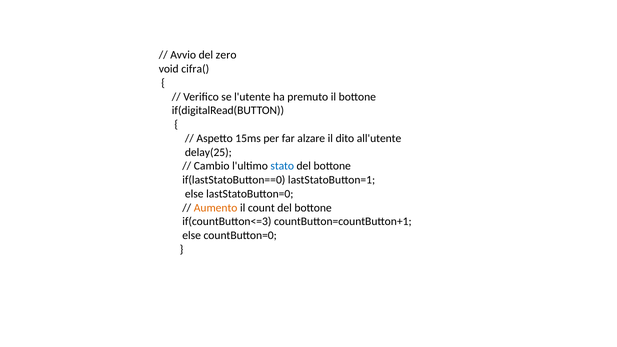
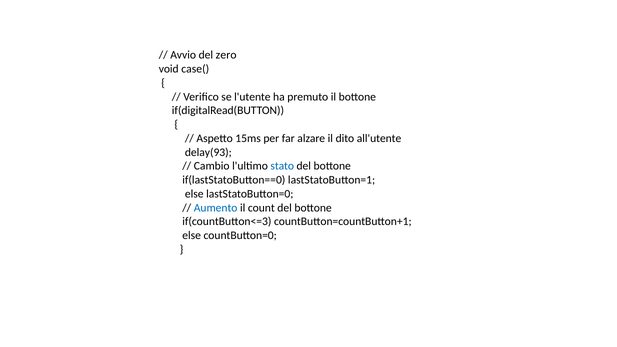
cifra(: cifra( -> case( (195, 69)
delay(25: delay(25 -> delay(93 (208, 152)
Aumento colour: orange -> blue (216, 208)
